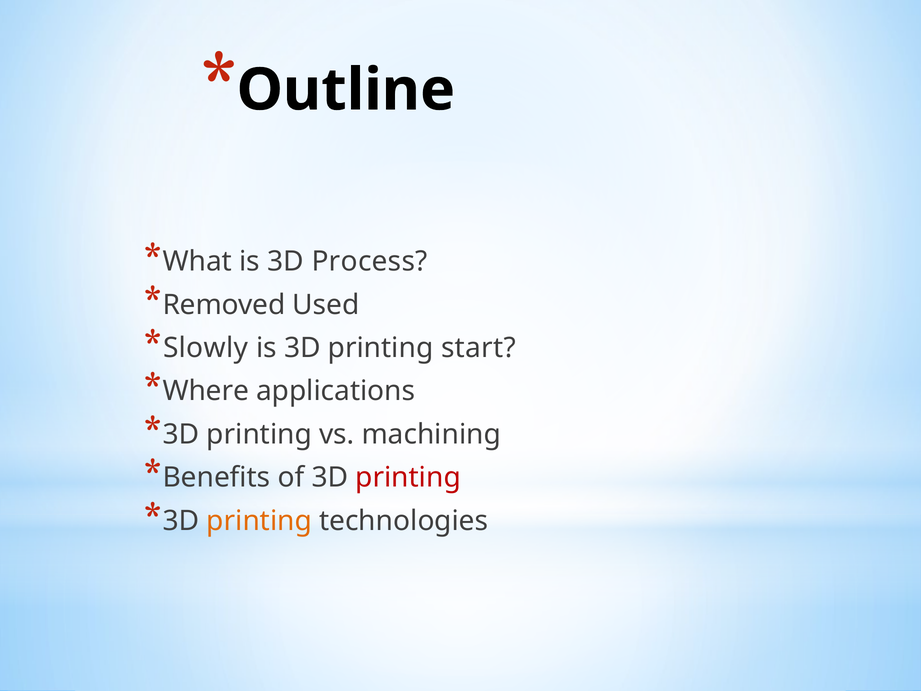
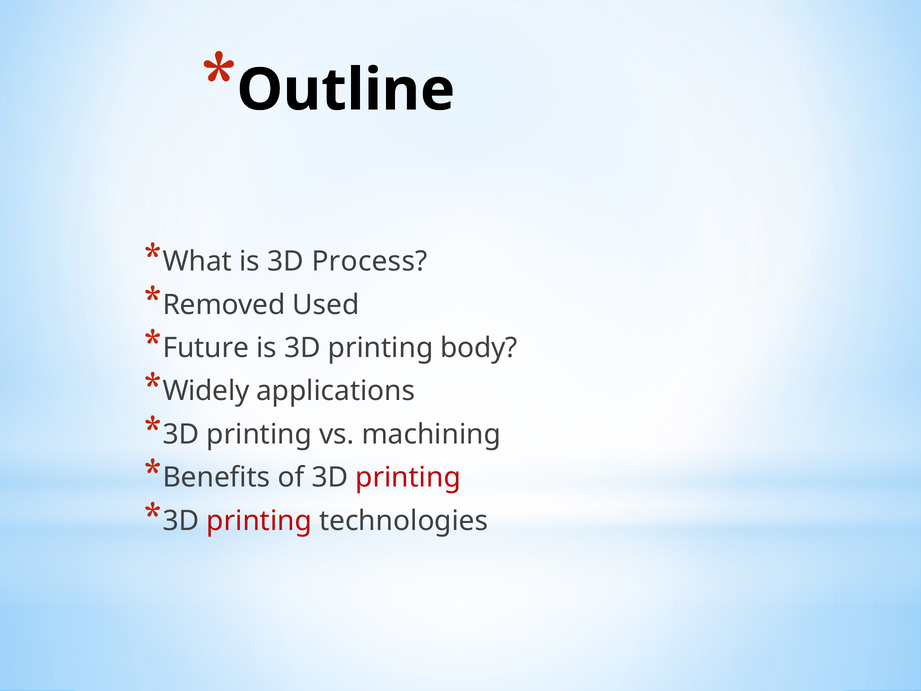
Slowly: Slowly -> Future (206, 348)
start: start -> body (479, 348)
Where: Where -> Widely (206, 391)
printing colour: orange -> red (259, 521)
